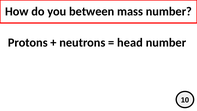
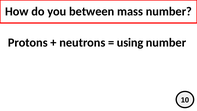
head: head -> using (130, 43)
